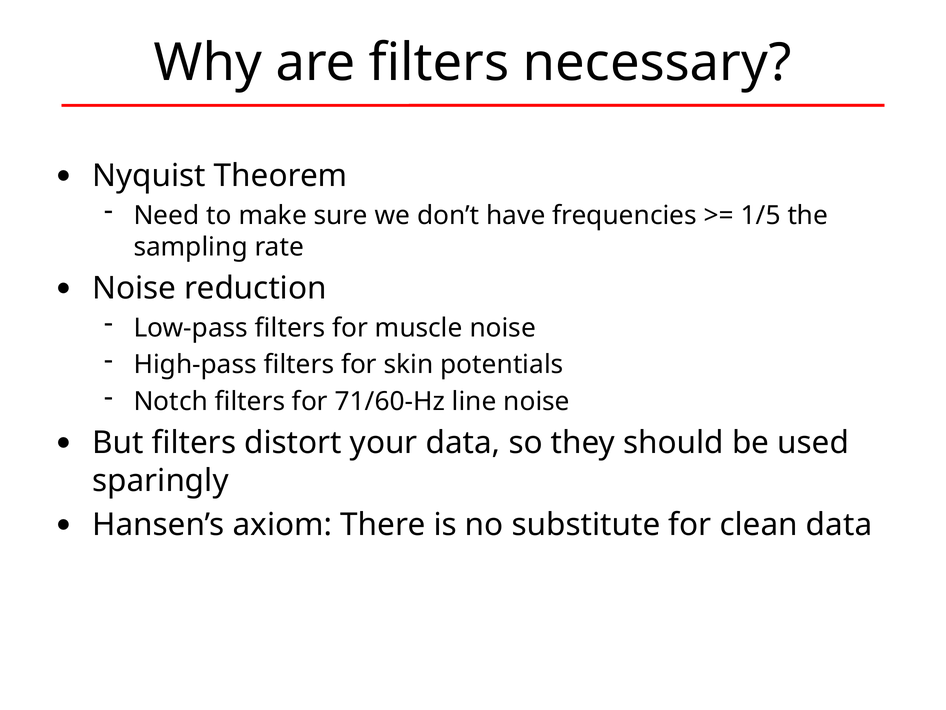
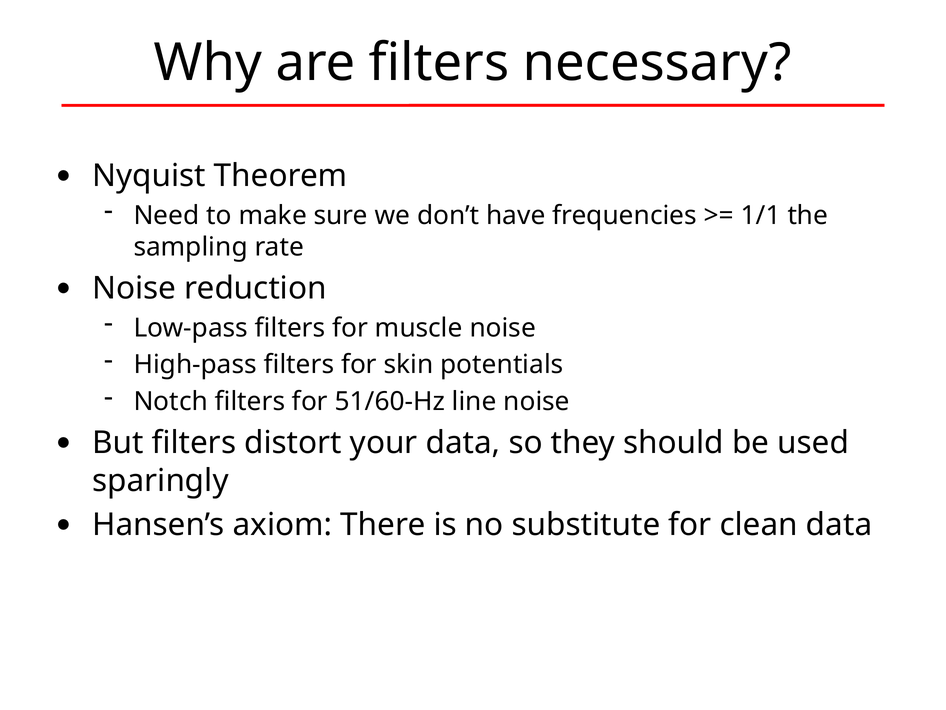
1/5: 1/5 -> 1/1 (761, 215)
71/60-Hz: 71/60-Hz -> 51/60-Hz (390, 401)
